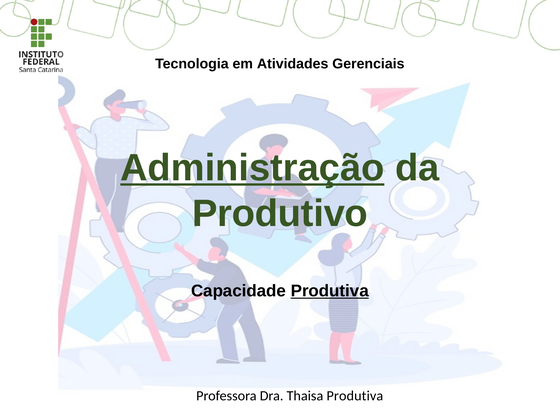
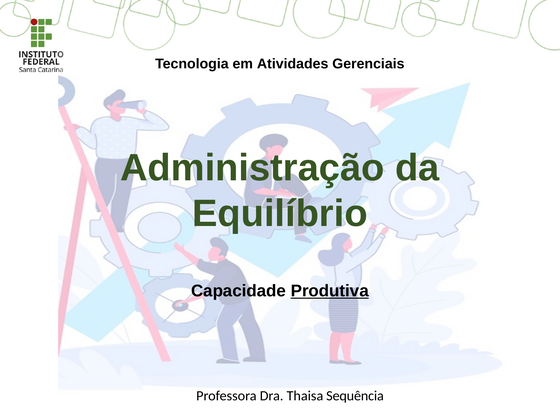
Administração underline: present -> none (252, 168)
Produtivo: Produtivo -> Equilíbrio (280, 214)
Thaisa Produtiva: Produtiva -> Sequência (355, 396)
